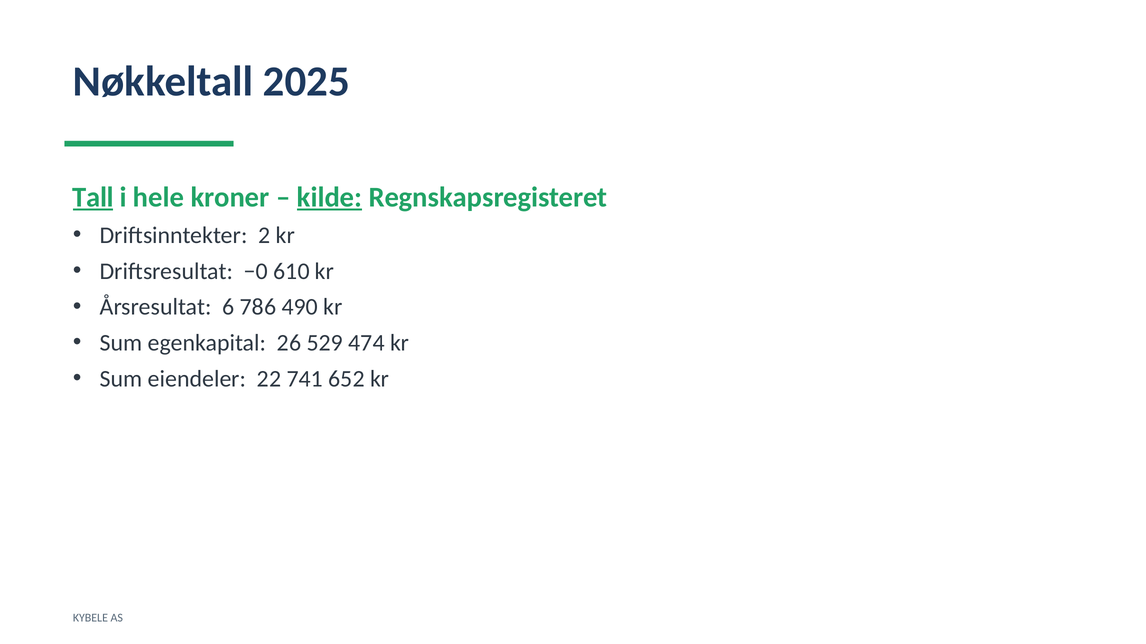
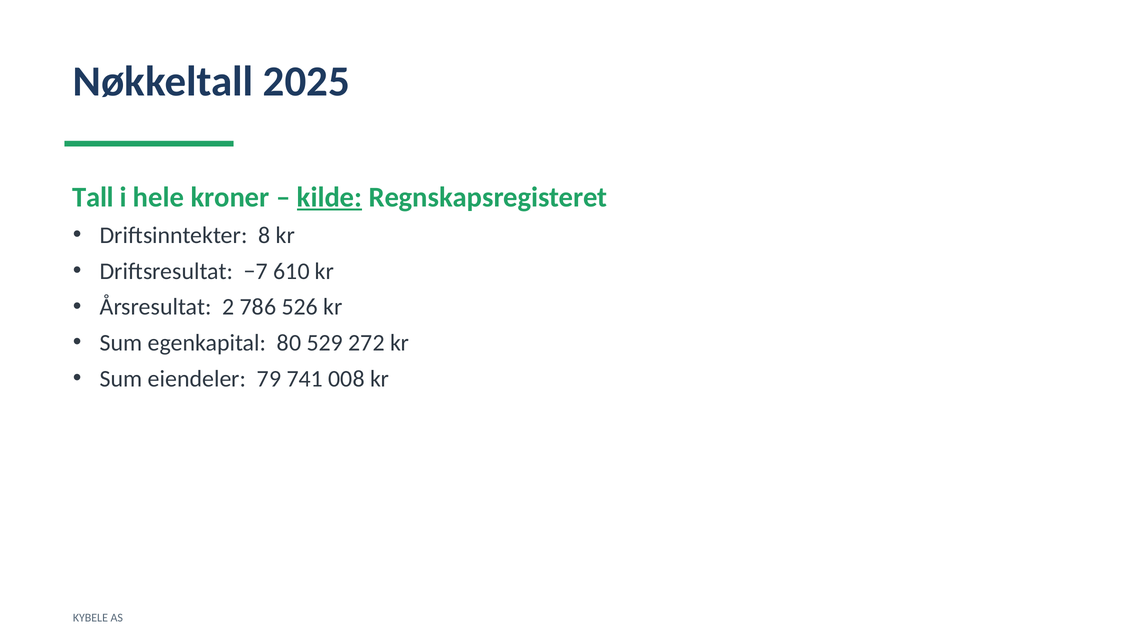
Tall underline: present -> none (93, 197)
2: 2 -> 8 (264, 236)
−0: −0 -> −7 (256, 271)
6: 6 -> 2 (228, 307)
490: 490 -> 526 (300, 307)
26: 26 -> 80 (289, 343)
474: 474 -> 272 (367, 343)
22: 22 -> 79 (269, 379)
652: 652 -> 008 (347, 379)
